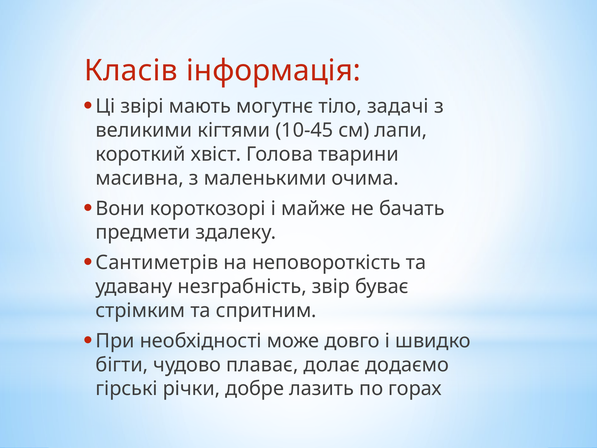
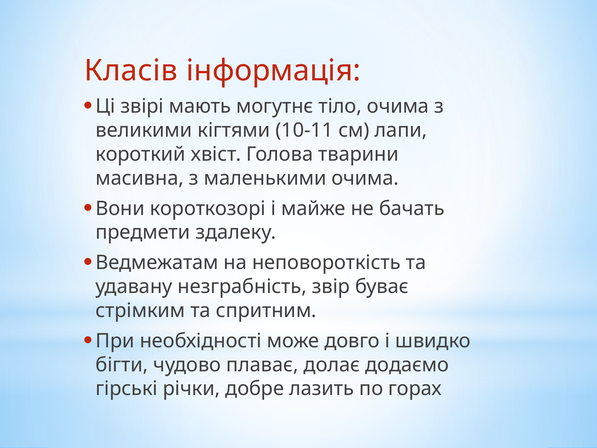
тіло задачі: задачі -> очима (398, 106)
10-45: 10-45 -> 10-11 (304, 130)
Сантиметрів: Сантиметрів -> Ведмежатам (157, 263)
